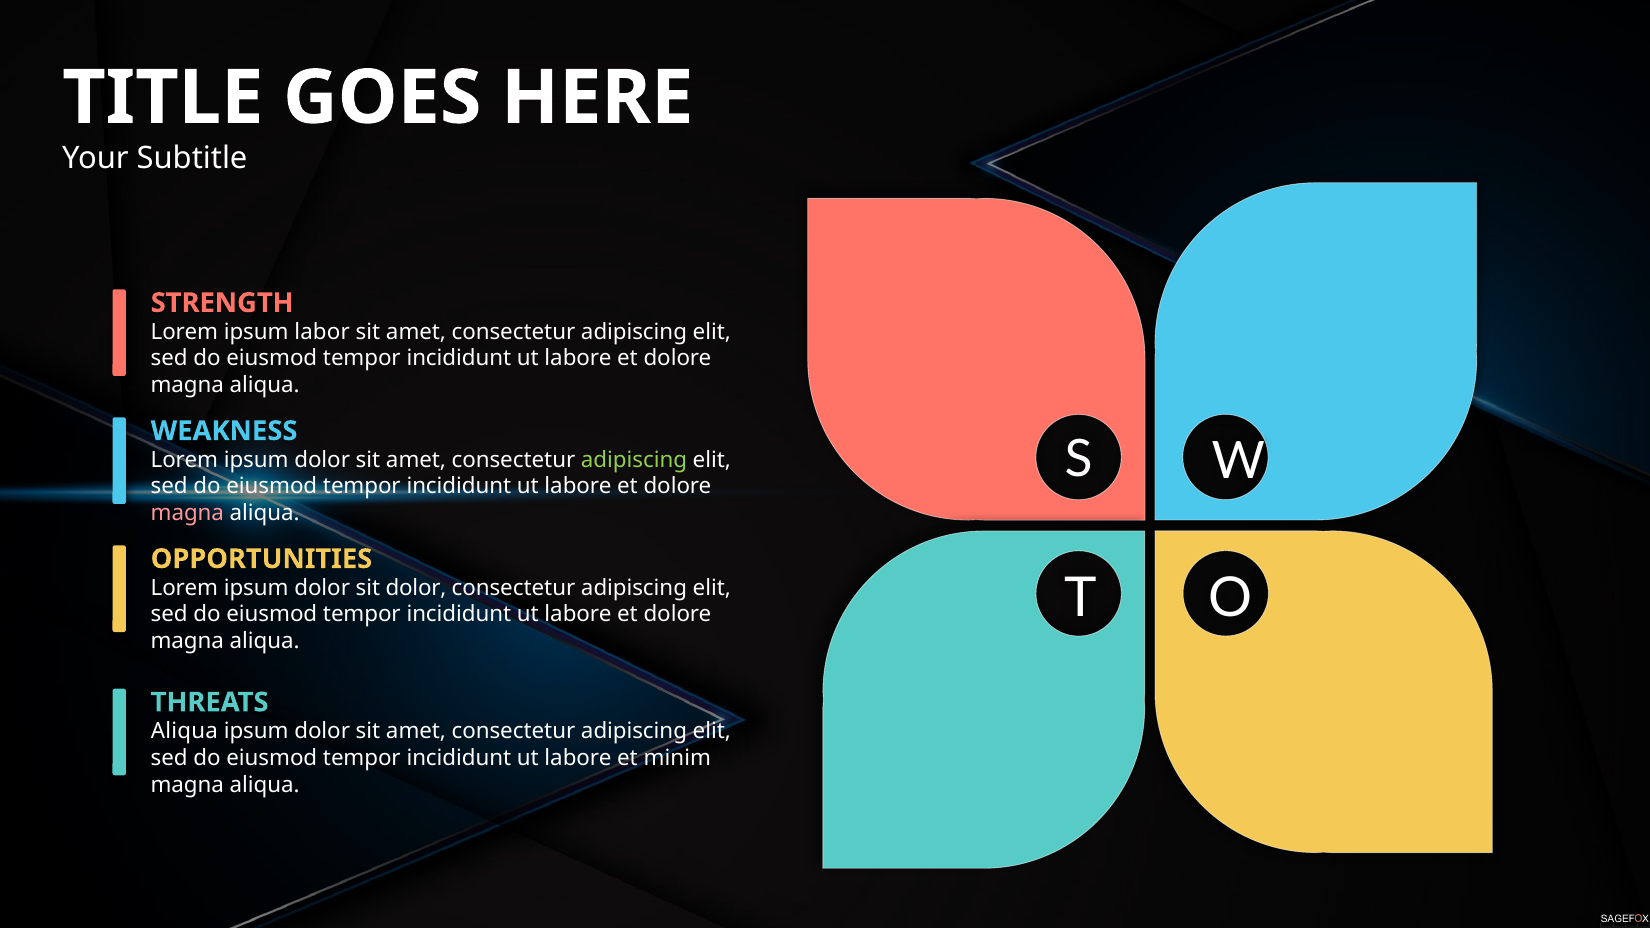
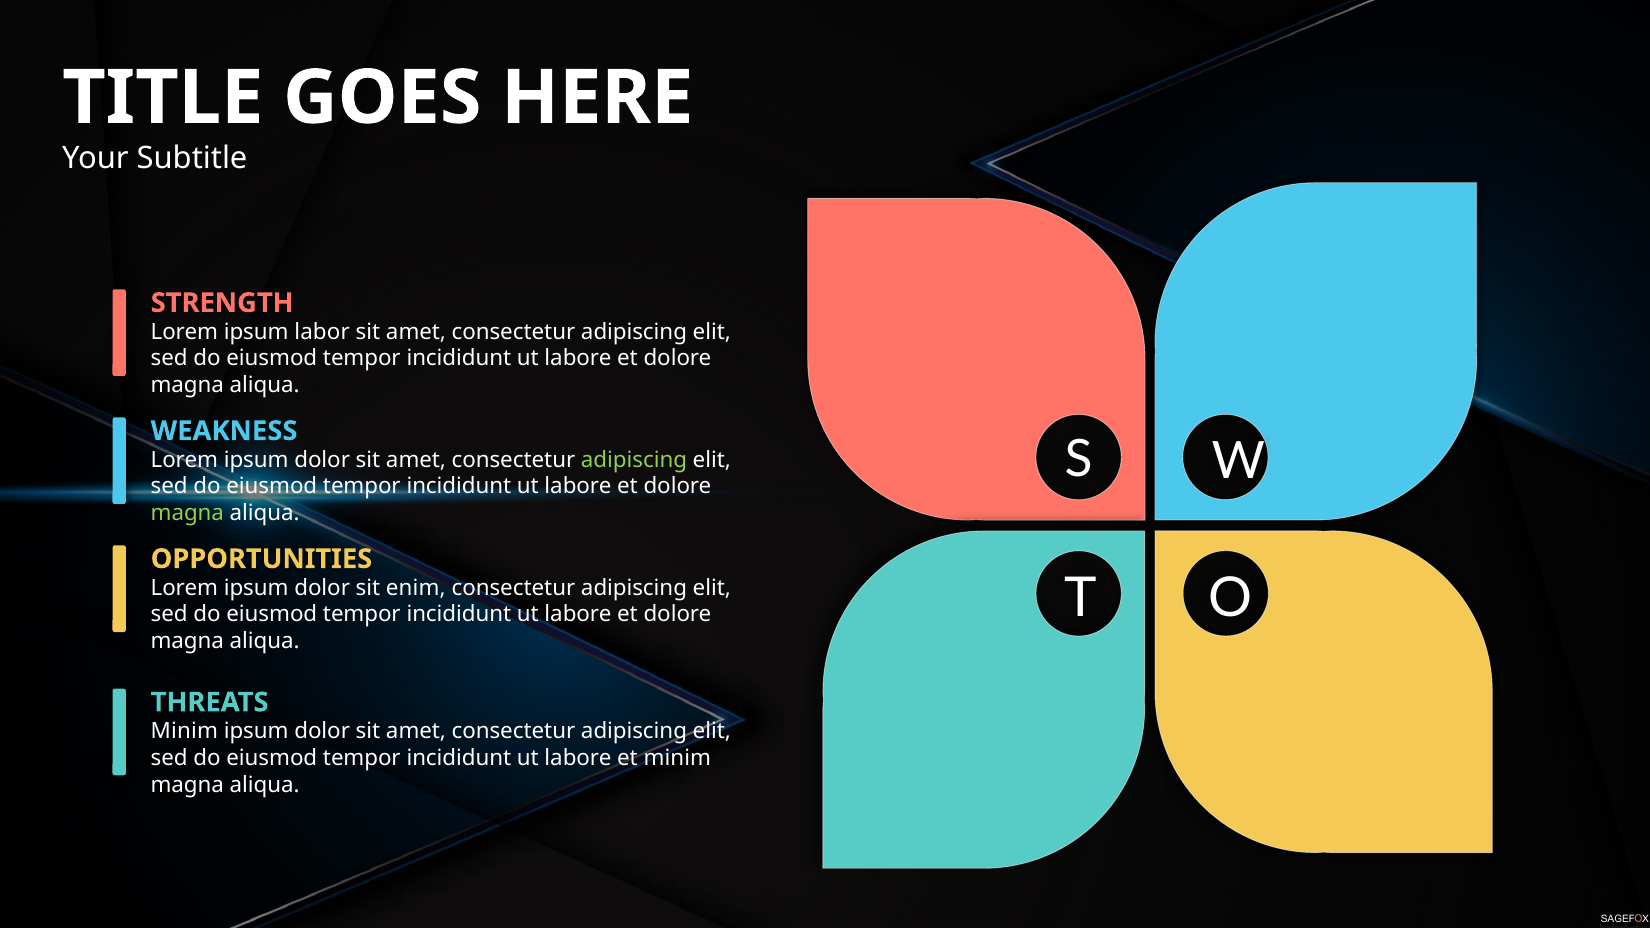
magna colour: pink -> light green (187, 513)
sit dolor: dolor -> enim (416, 588)
Aliqua: Aliqua -> Minim (184, 731)
